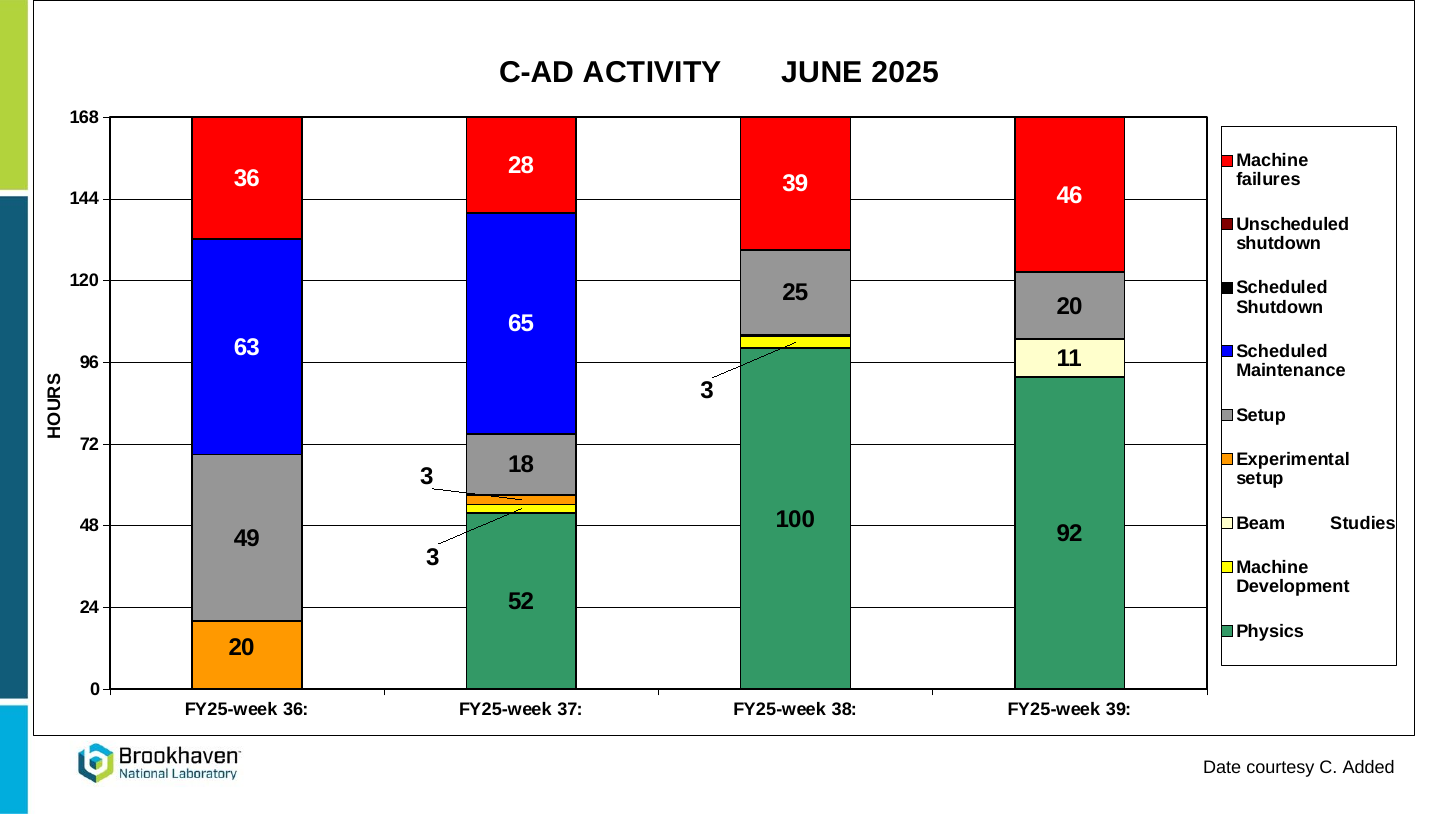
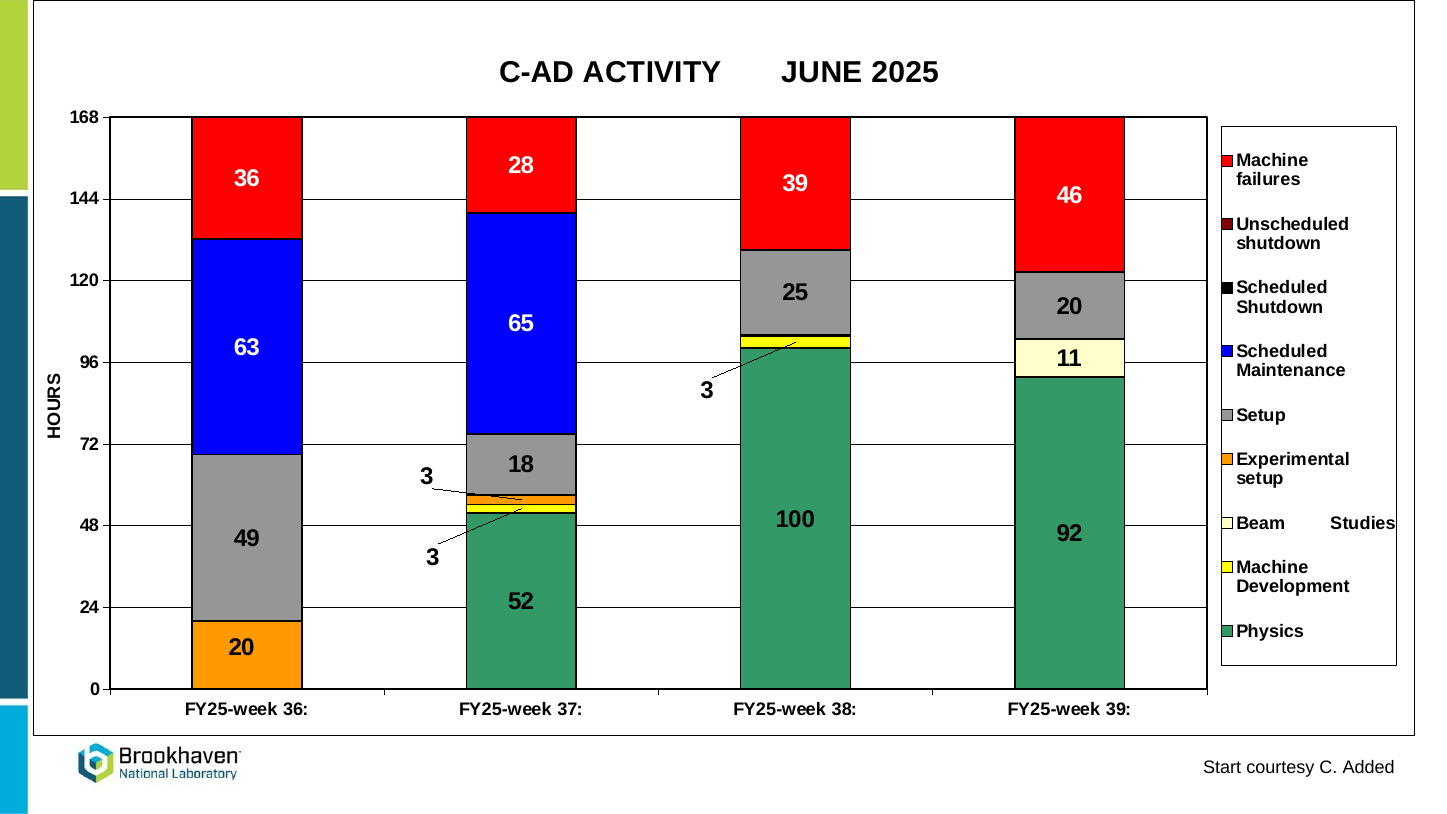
Date: Date -> Start (1222, 768)
